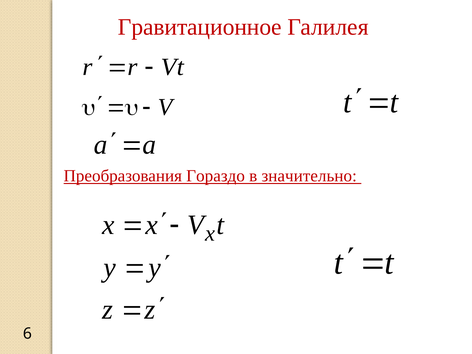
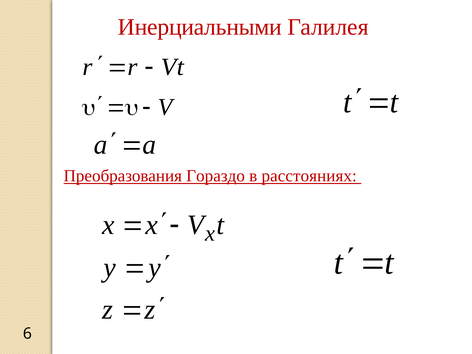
Гравитационное: Гравитационное -> Инерциальными (200, 27)
значительно: значительно -> расстояниях (309, 176)
